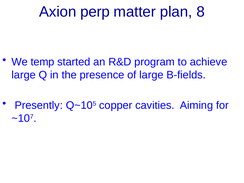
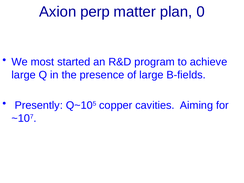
8: 8 -> 0 (201, 12)
temp: temp -> most (42, 62)
